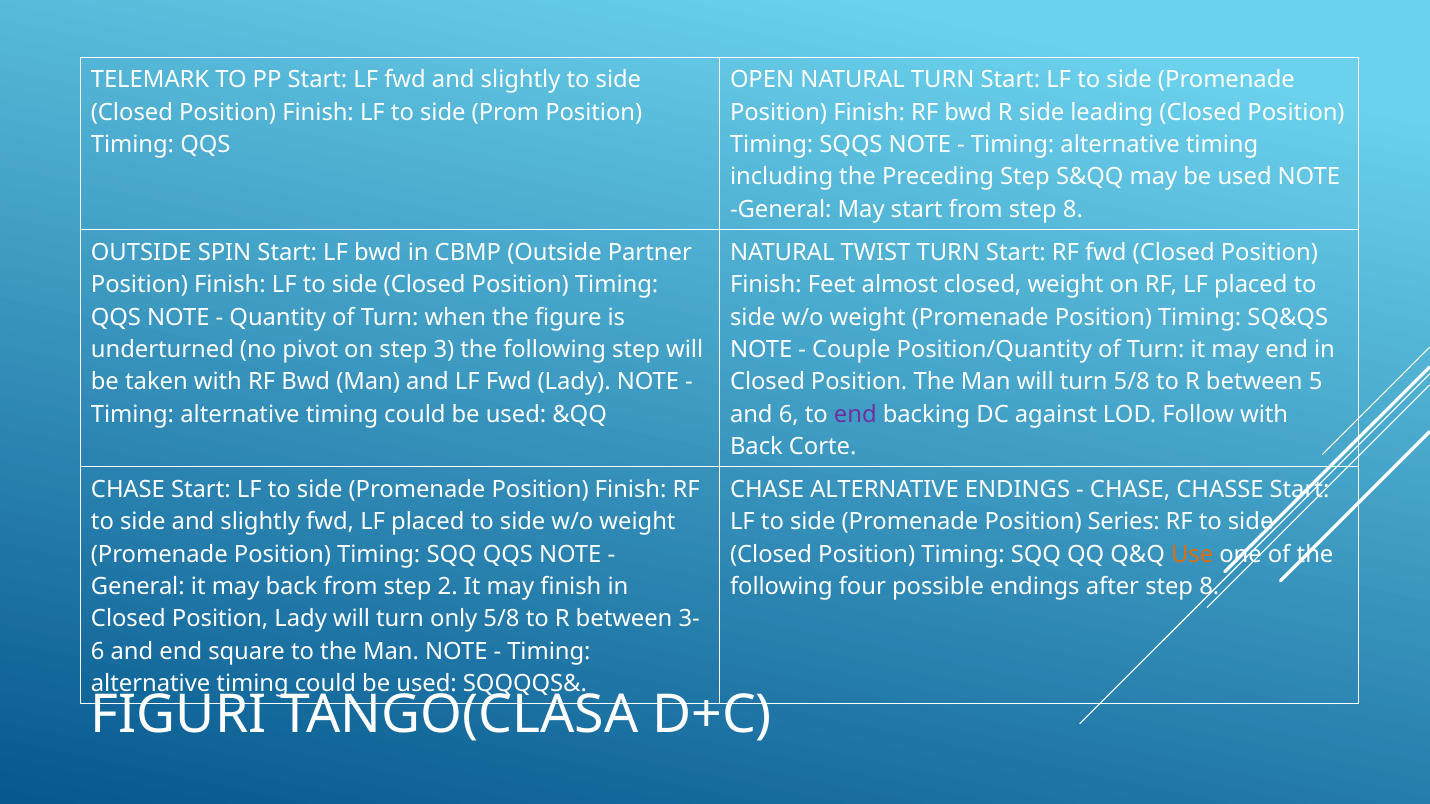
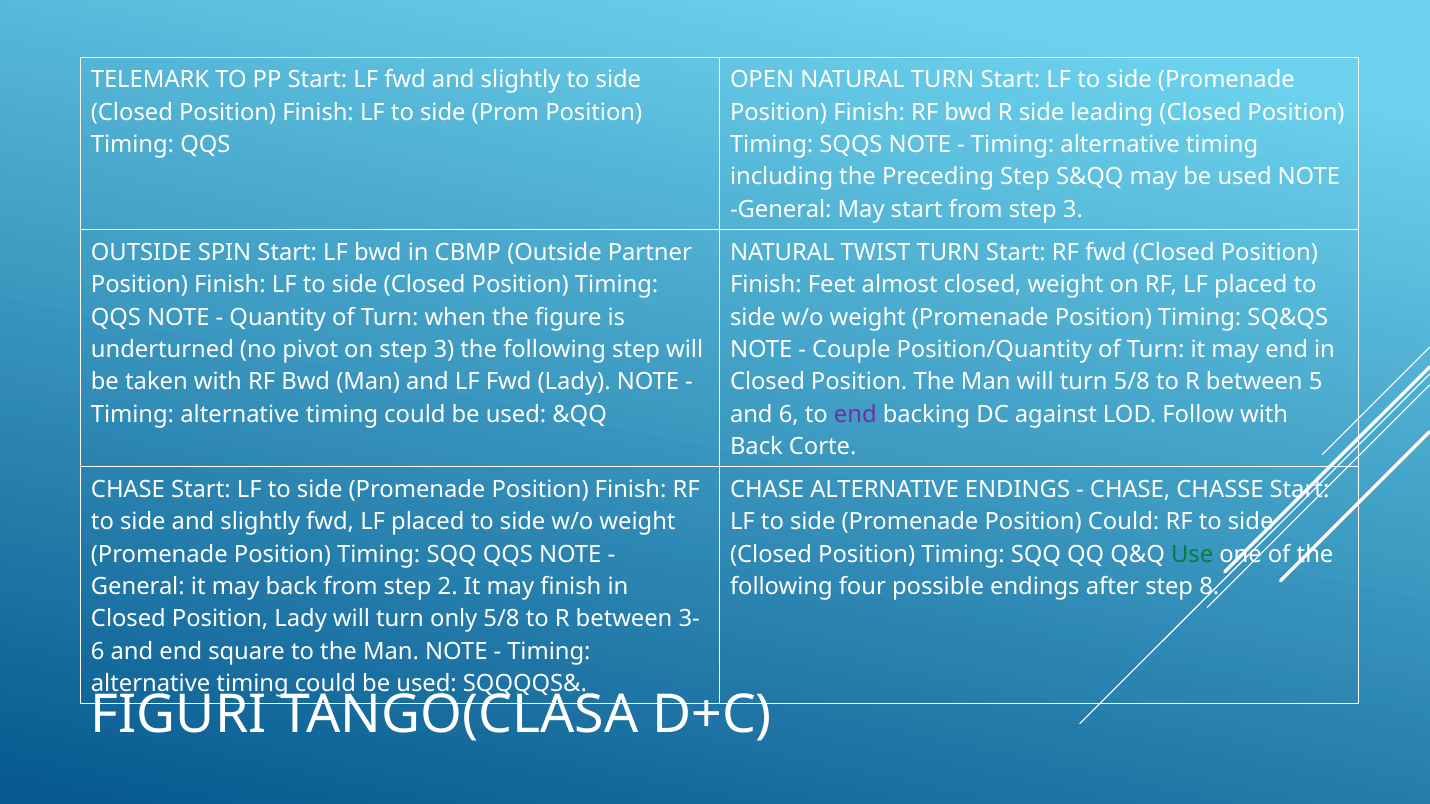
from step 8: 8 -> 3 (1073, 210)
Position Series: Series -> Could (1124, 522)
Use colour: orange -> green (1192, 555)
